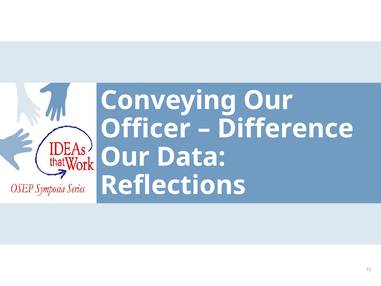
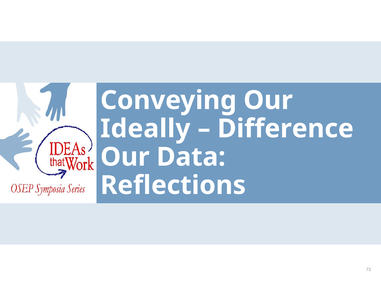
Officer: Officer -> Ideally (145, 129)
